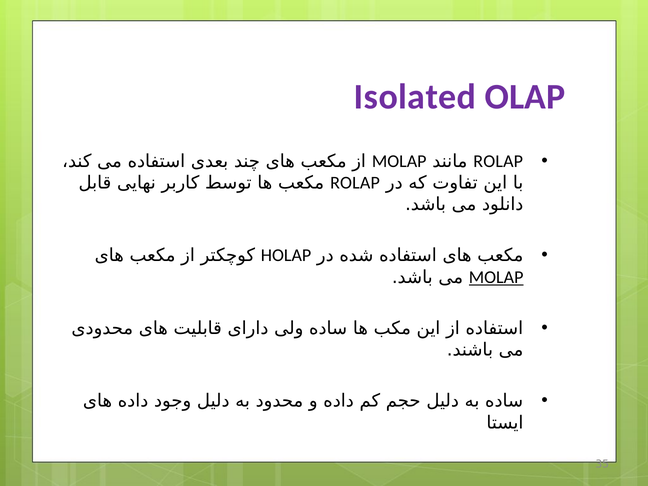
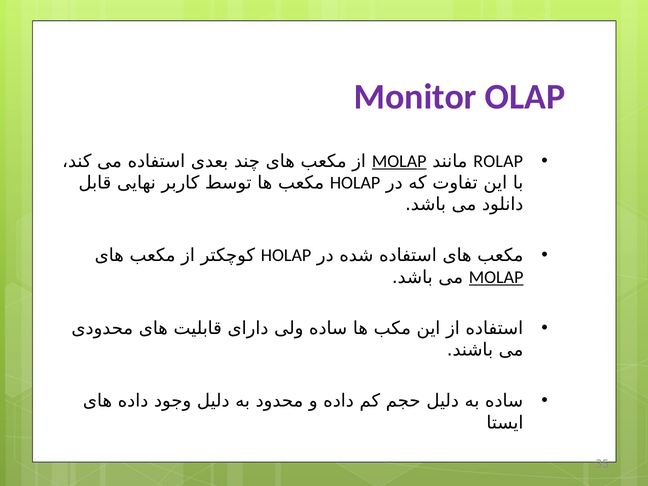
Isolated: Isolated -> Monitor (415, 97)
MOLAP underline: none -> present (399, 161)
ROLAP: ROLAP -> HOLAP (355, 183)
